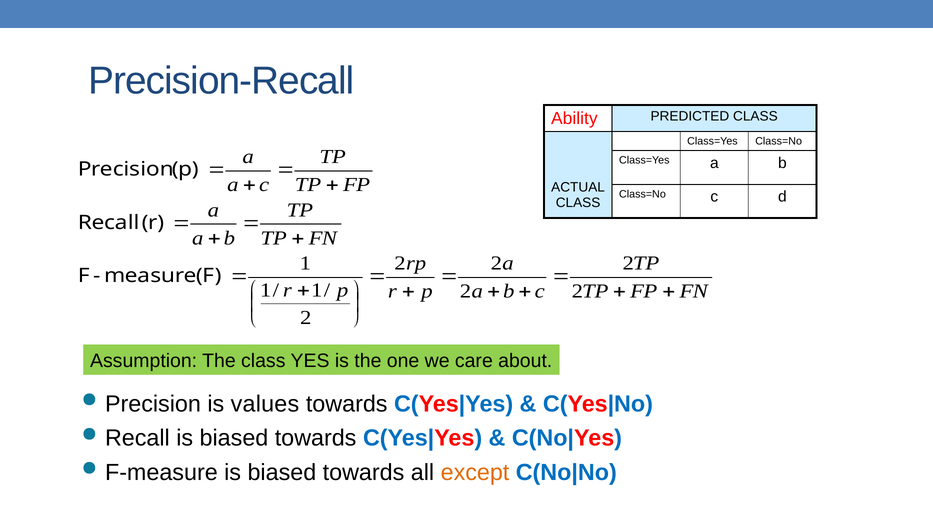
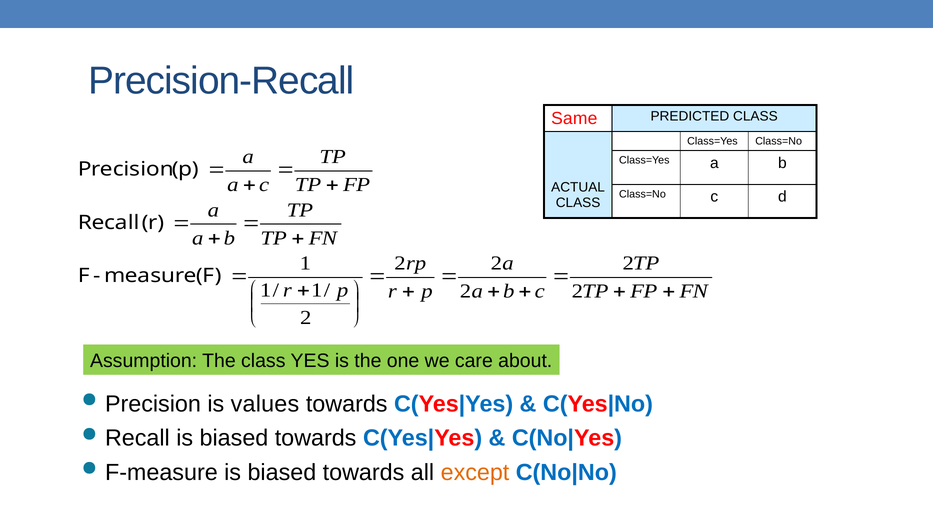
Ability: Ability -> Same (574, 119)
